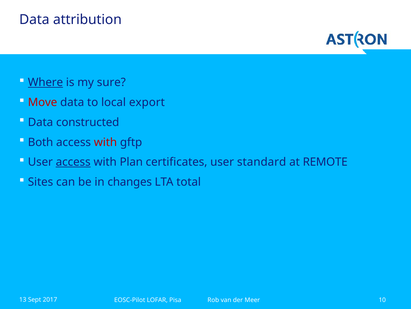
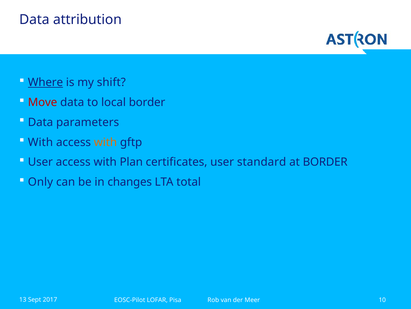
sure: sure -> shift (111, 82)
local export: export -> border (147, 102)
constructed: constructed -> parameters (88, 122)
Both: Both -> With (40, 142)
with colour: red -> orange (105, 142)
access underline: present -> none (73, 162)
at REMOTE: REMOTE -> BORDER (325, 162)
Sites: Sites -> Only (40, 182)
